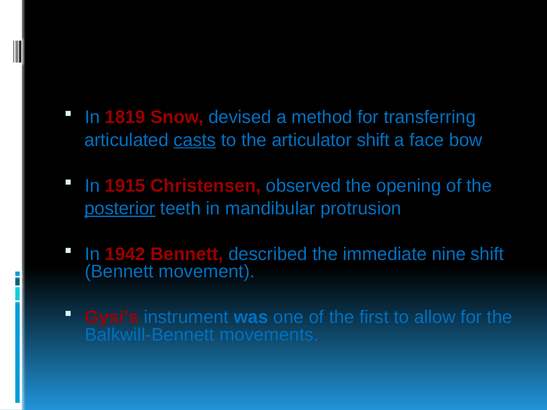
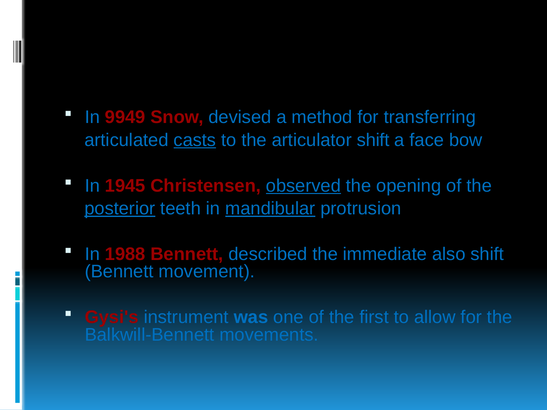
1819: 1819 -> 9949 (125, 117)
1915: 1915 -> 1945 (125, 186)
observed underline: none -> present (303, 186)
mandibular underline: none -> present (270, 209)
1942: 1942 -> 1988 (125, 254)
nine: nine -> also (449, 254)
